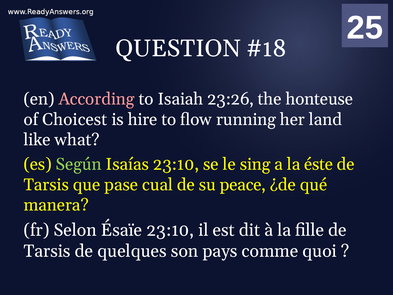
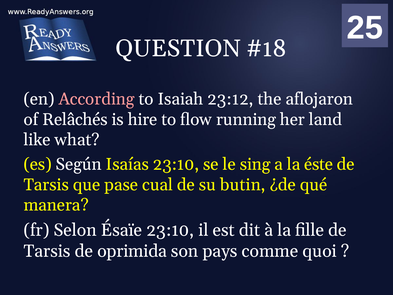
23:26: 23:26 -> 23:12 (230, 99)
honteuse: honteuse -> aflojaron (319, 99)
Choicest: Choicest -> Relâchés (75, 119)
Según colour: light green -> white (79, 164)
peace: peace -> butin (243, 185)
quelques: quelques -> oprimida (132, 251)
